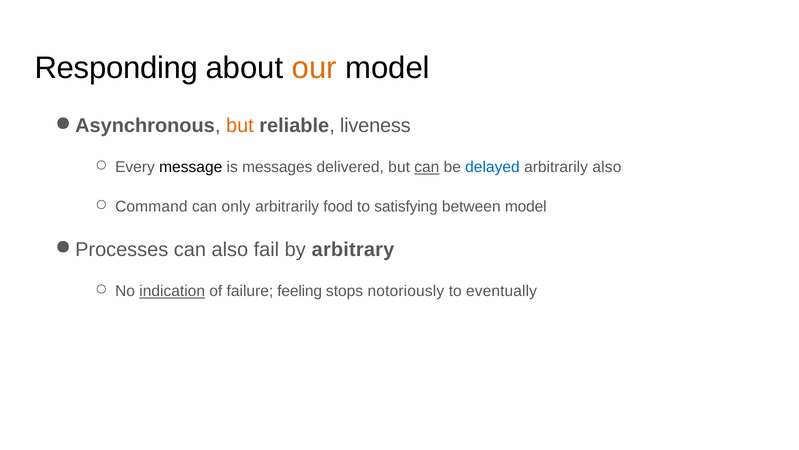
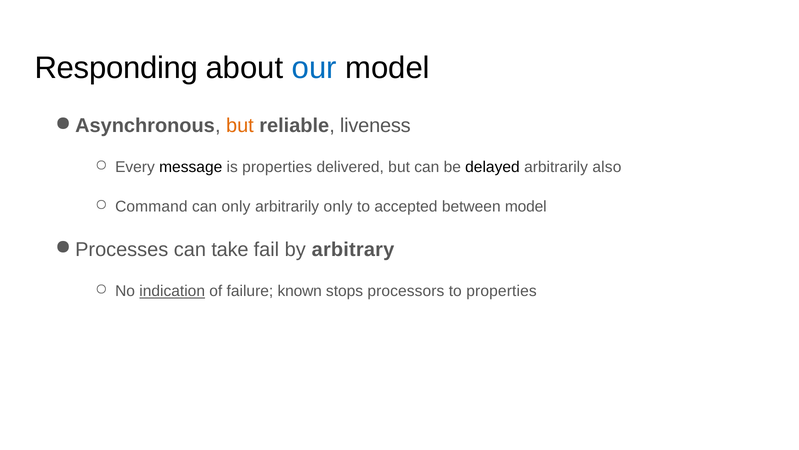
our colour: orange -> blue (314, 68)
is messages: messages -> properties (277, 167)
can underline: present -> none (427, 167)
delayed colour: blue -> black (492, 167)
arbitrarily food: food -> only (338, 206)
satisfying: satisfying -> accepted (406, 206)
can also: also -> take (230, 249)
feeling: feeling -> known (300, 291)
notoriously: notoriously -> processors (406, 291)
to eventually: eventually -> properties (501, 291)
